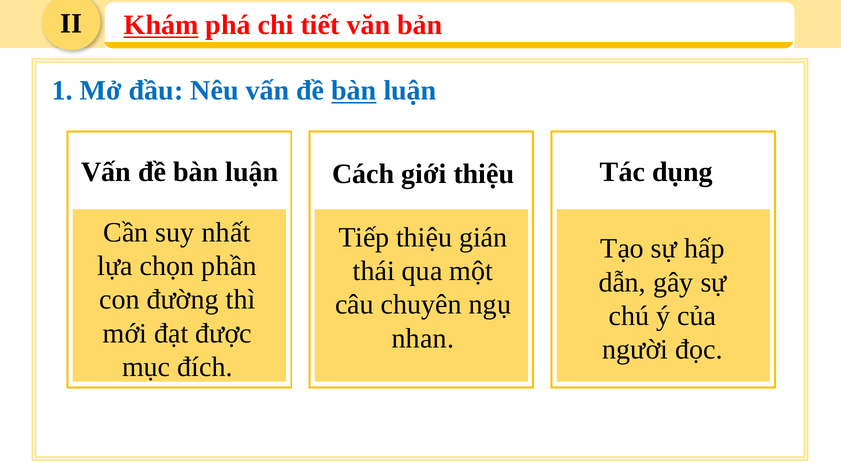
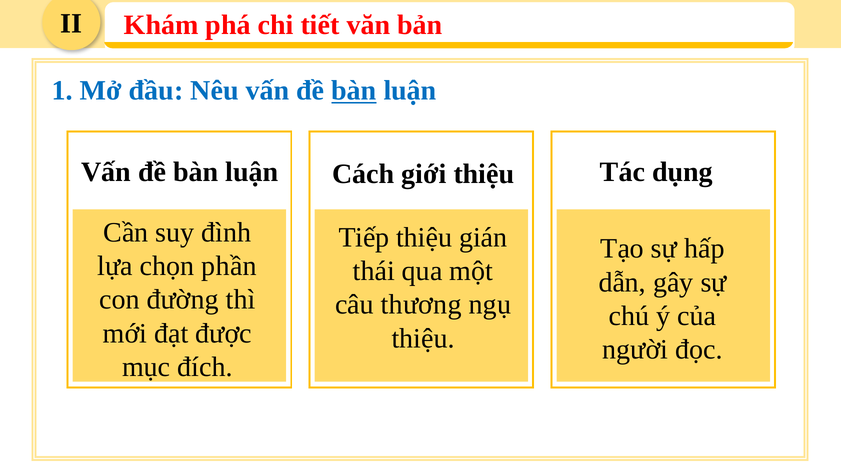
Khám underline: present -> none (161, 25)
nhất: nhất -> đình (226, 232)
chuyên: chuyên -> thương (421, 305)
nhan: nhan -> thiệu (423, 338)
